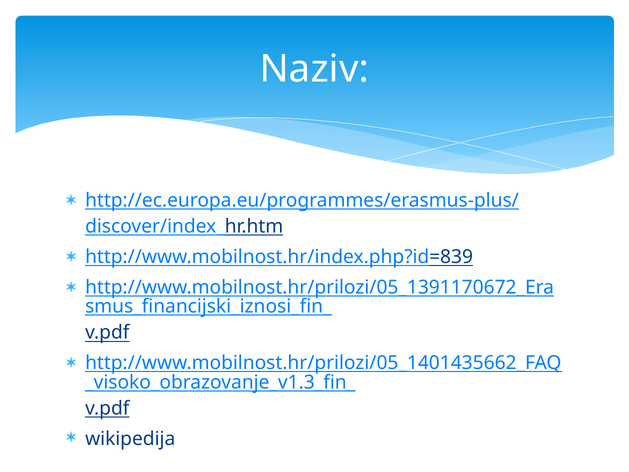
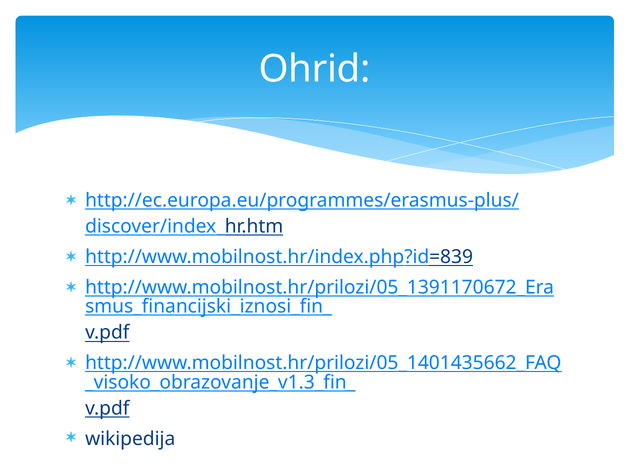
Naziv: Naziv -> Ohrid (315, 69)
